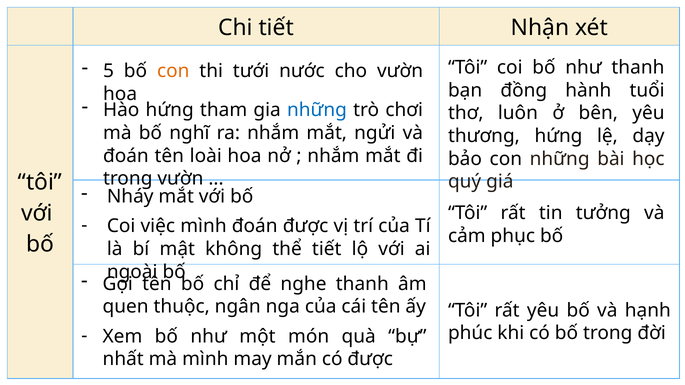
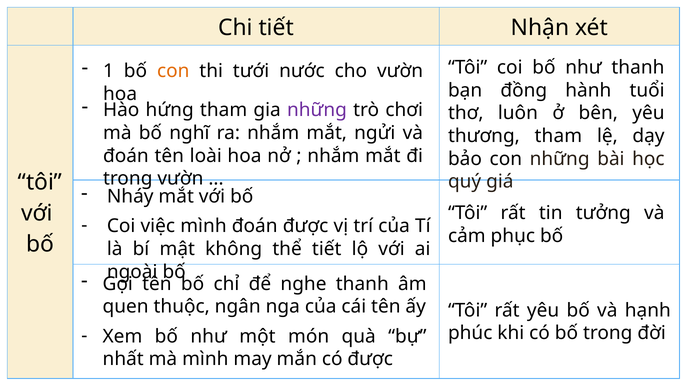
5: 5 -> 1 (109, 71)
những colour: blue -> purple (317, 110)
thương hứng: hứng -> tham (558, 136)
